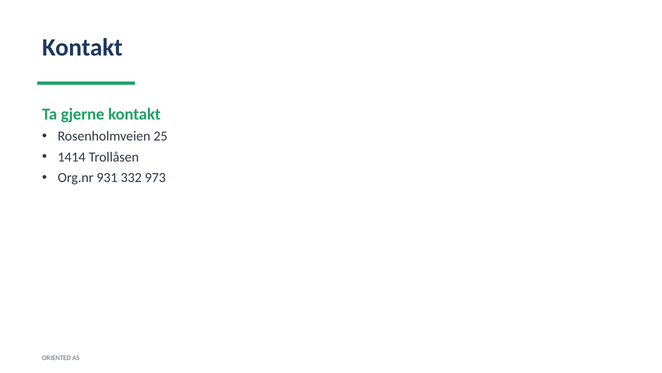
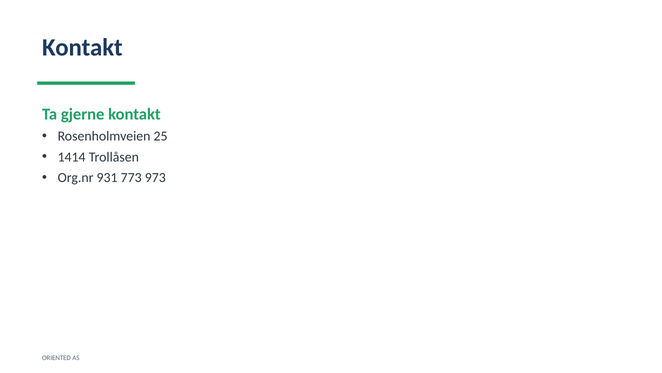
332: 332 -> 773 (131, 178)
